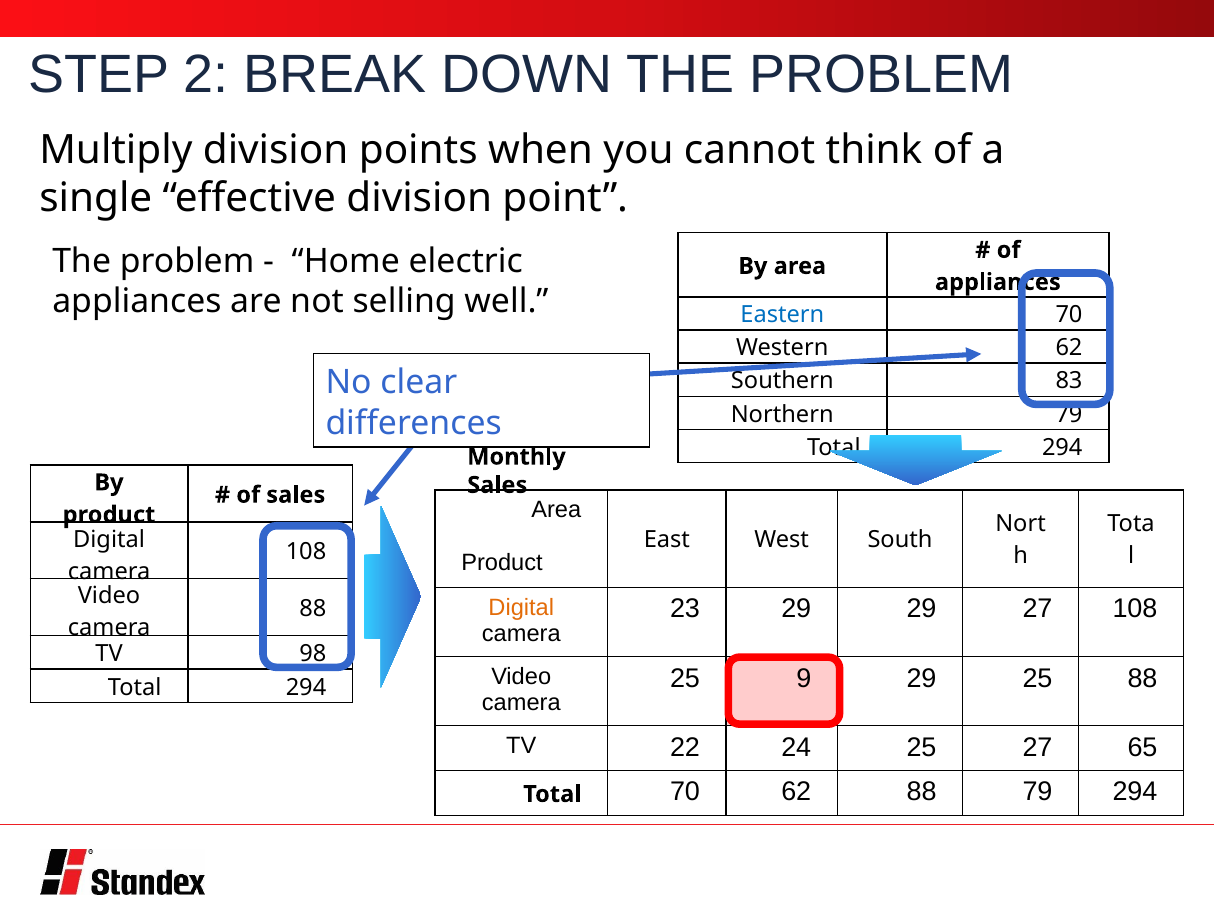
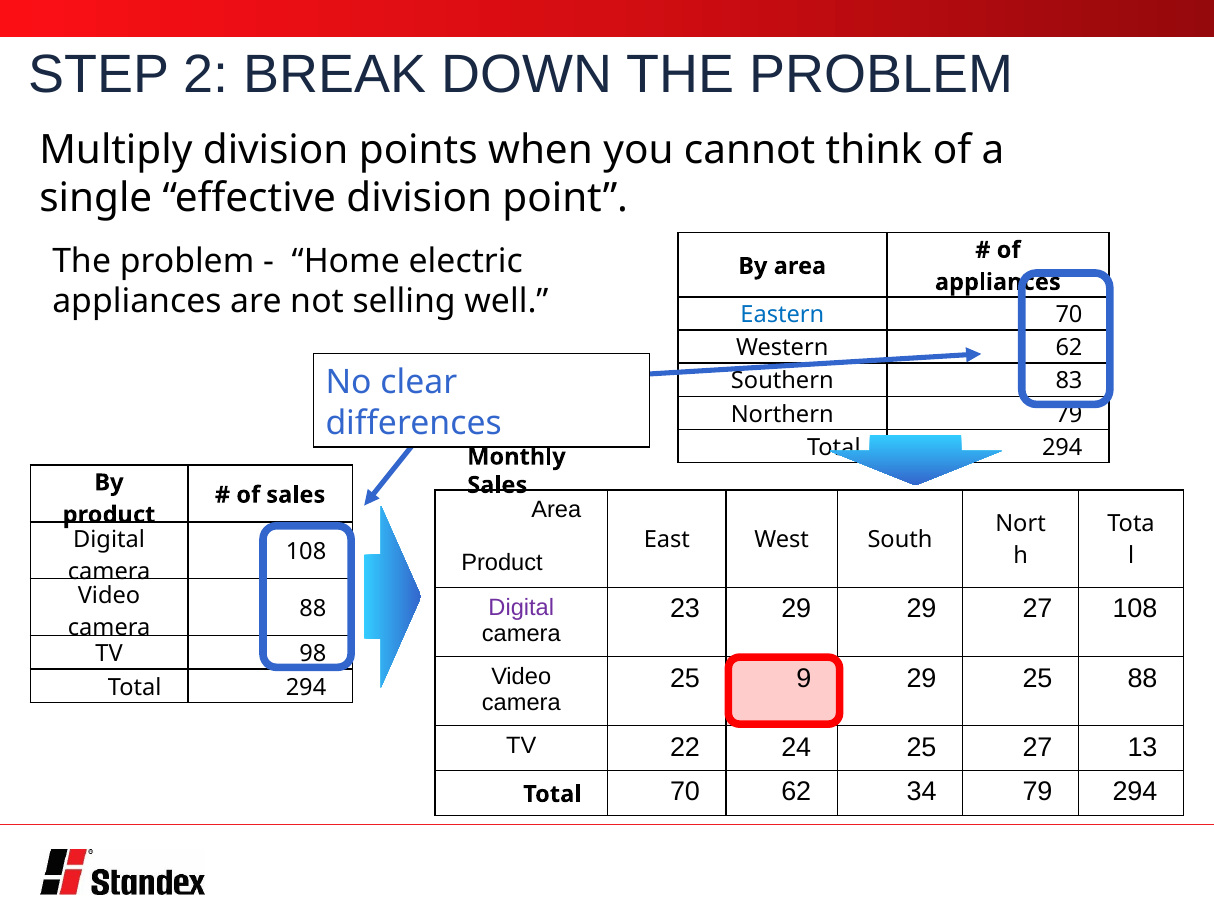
Digital colour: orange -> purple (521, 608)
65: 65 -> 13 (1143, 748)
62 88: 88 -> 34 (922, 792)
